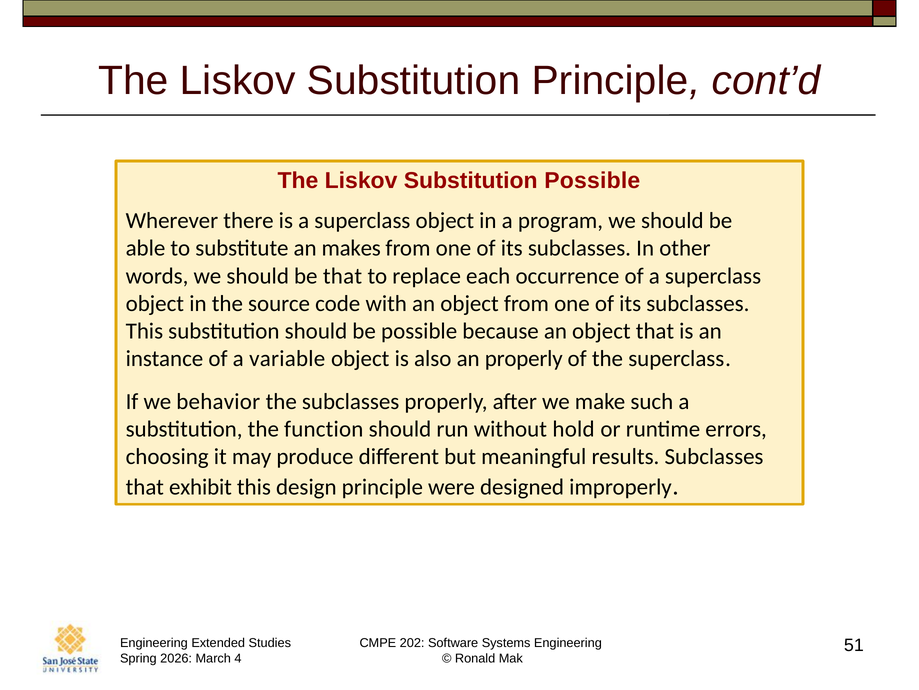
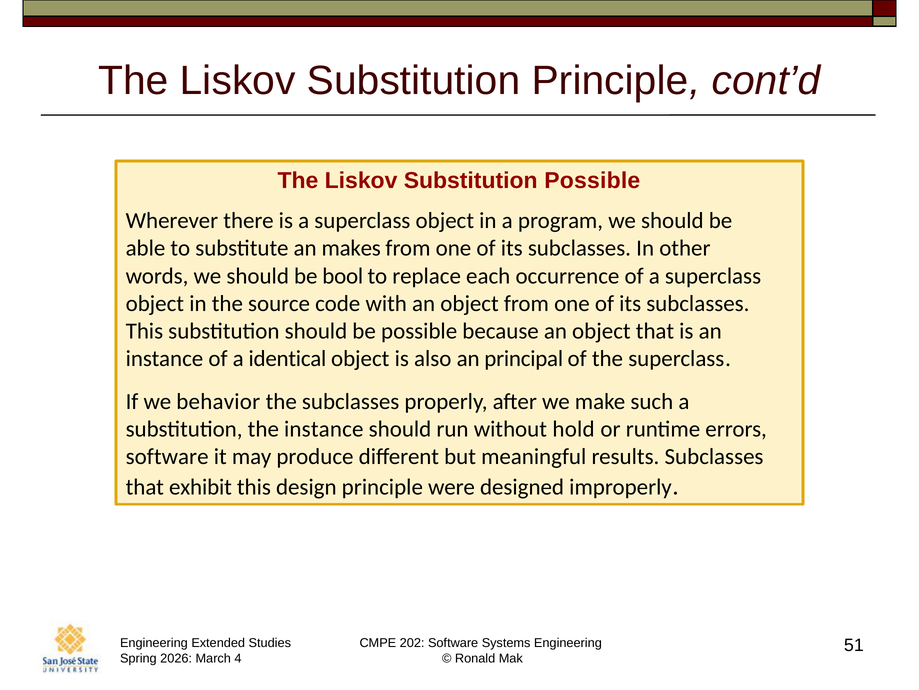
be that: that -> bool (343, 276)
variable: variable -> identical (287, 358)
an properly: properly -> principal (524, 358)
the function: function -> instance (324, 429)
choosing: choosing -> software (167, 456)
